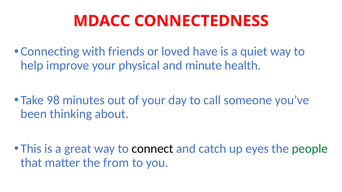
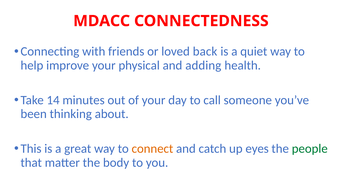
have: have -> back (205, 52)
minute: minute -> adding (203, 65)
98: 98 -> 14 (53, 100)
connect colour: black -> orange (152, 149)
from: from -> body (116, 163)
